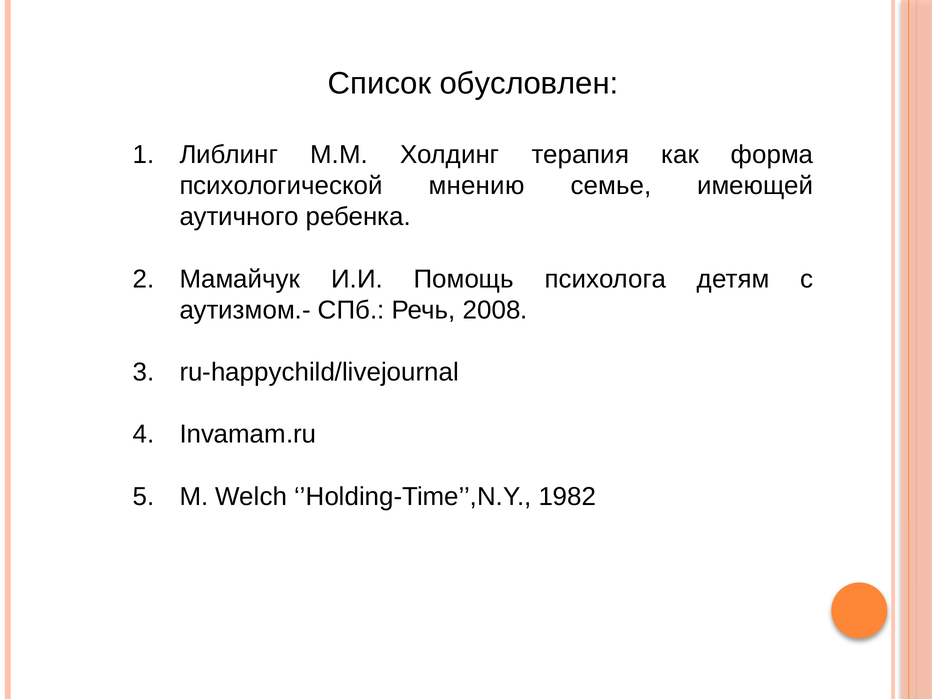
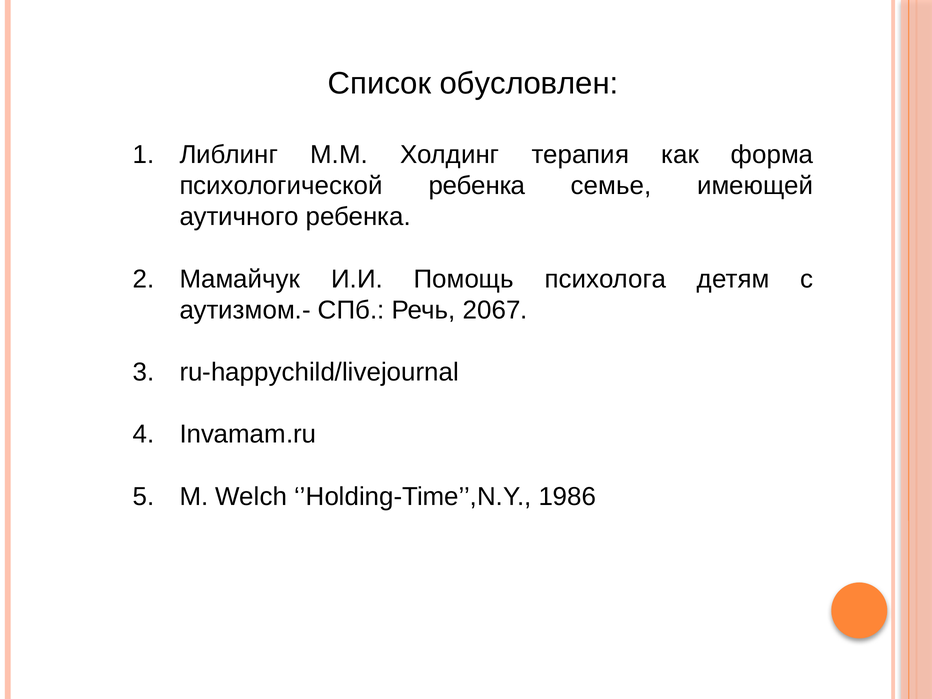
психологической мнению: мнению -> ребенка (477, 186)
2008: 2008 -> 2067 (495, 310)
1982: 1982 -> 1986 (567, 497)
